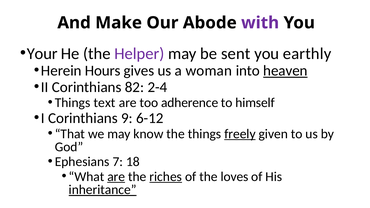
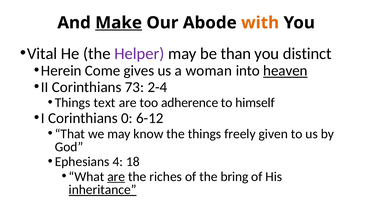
Make underline: none -> present (119, 23)
with colour: purple -> orange (260, 23)
Your: Your -> Vital (42, 54)
sent: sent -> than (236, 54)
earthly: earthly -> distinct (307, 54)
Hours: Hours -> Come (103, 71)
82: 82 -> 73 (134, 87)
9: 9 -> 0 (127, 118)
freely underline: present -> none (240, 134)
7: 7 -> 4 (118, 162)
riches underline: present -> none (166, 177)
loves: loves -> bring (234, 177)
